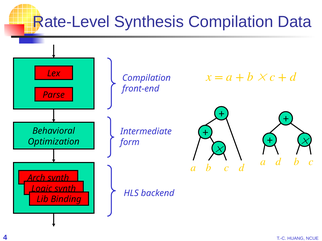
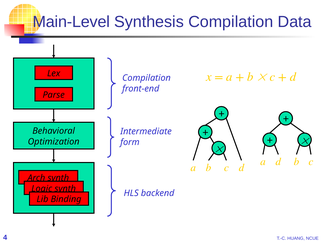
Rate-Level: Rate-Level -> Main-Level (71, 22)
